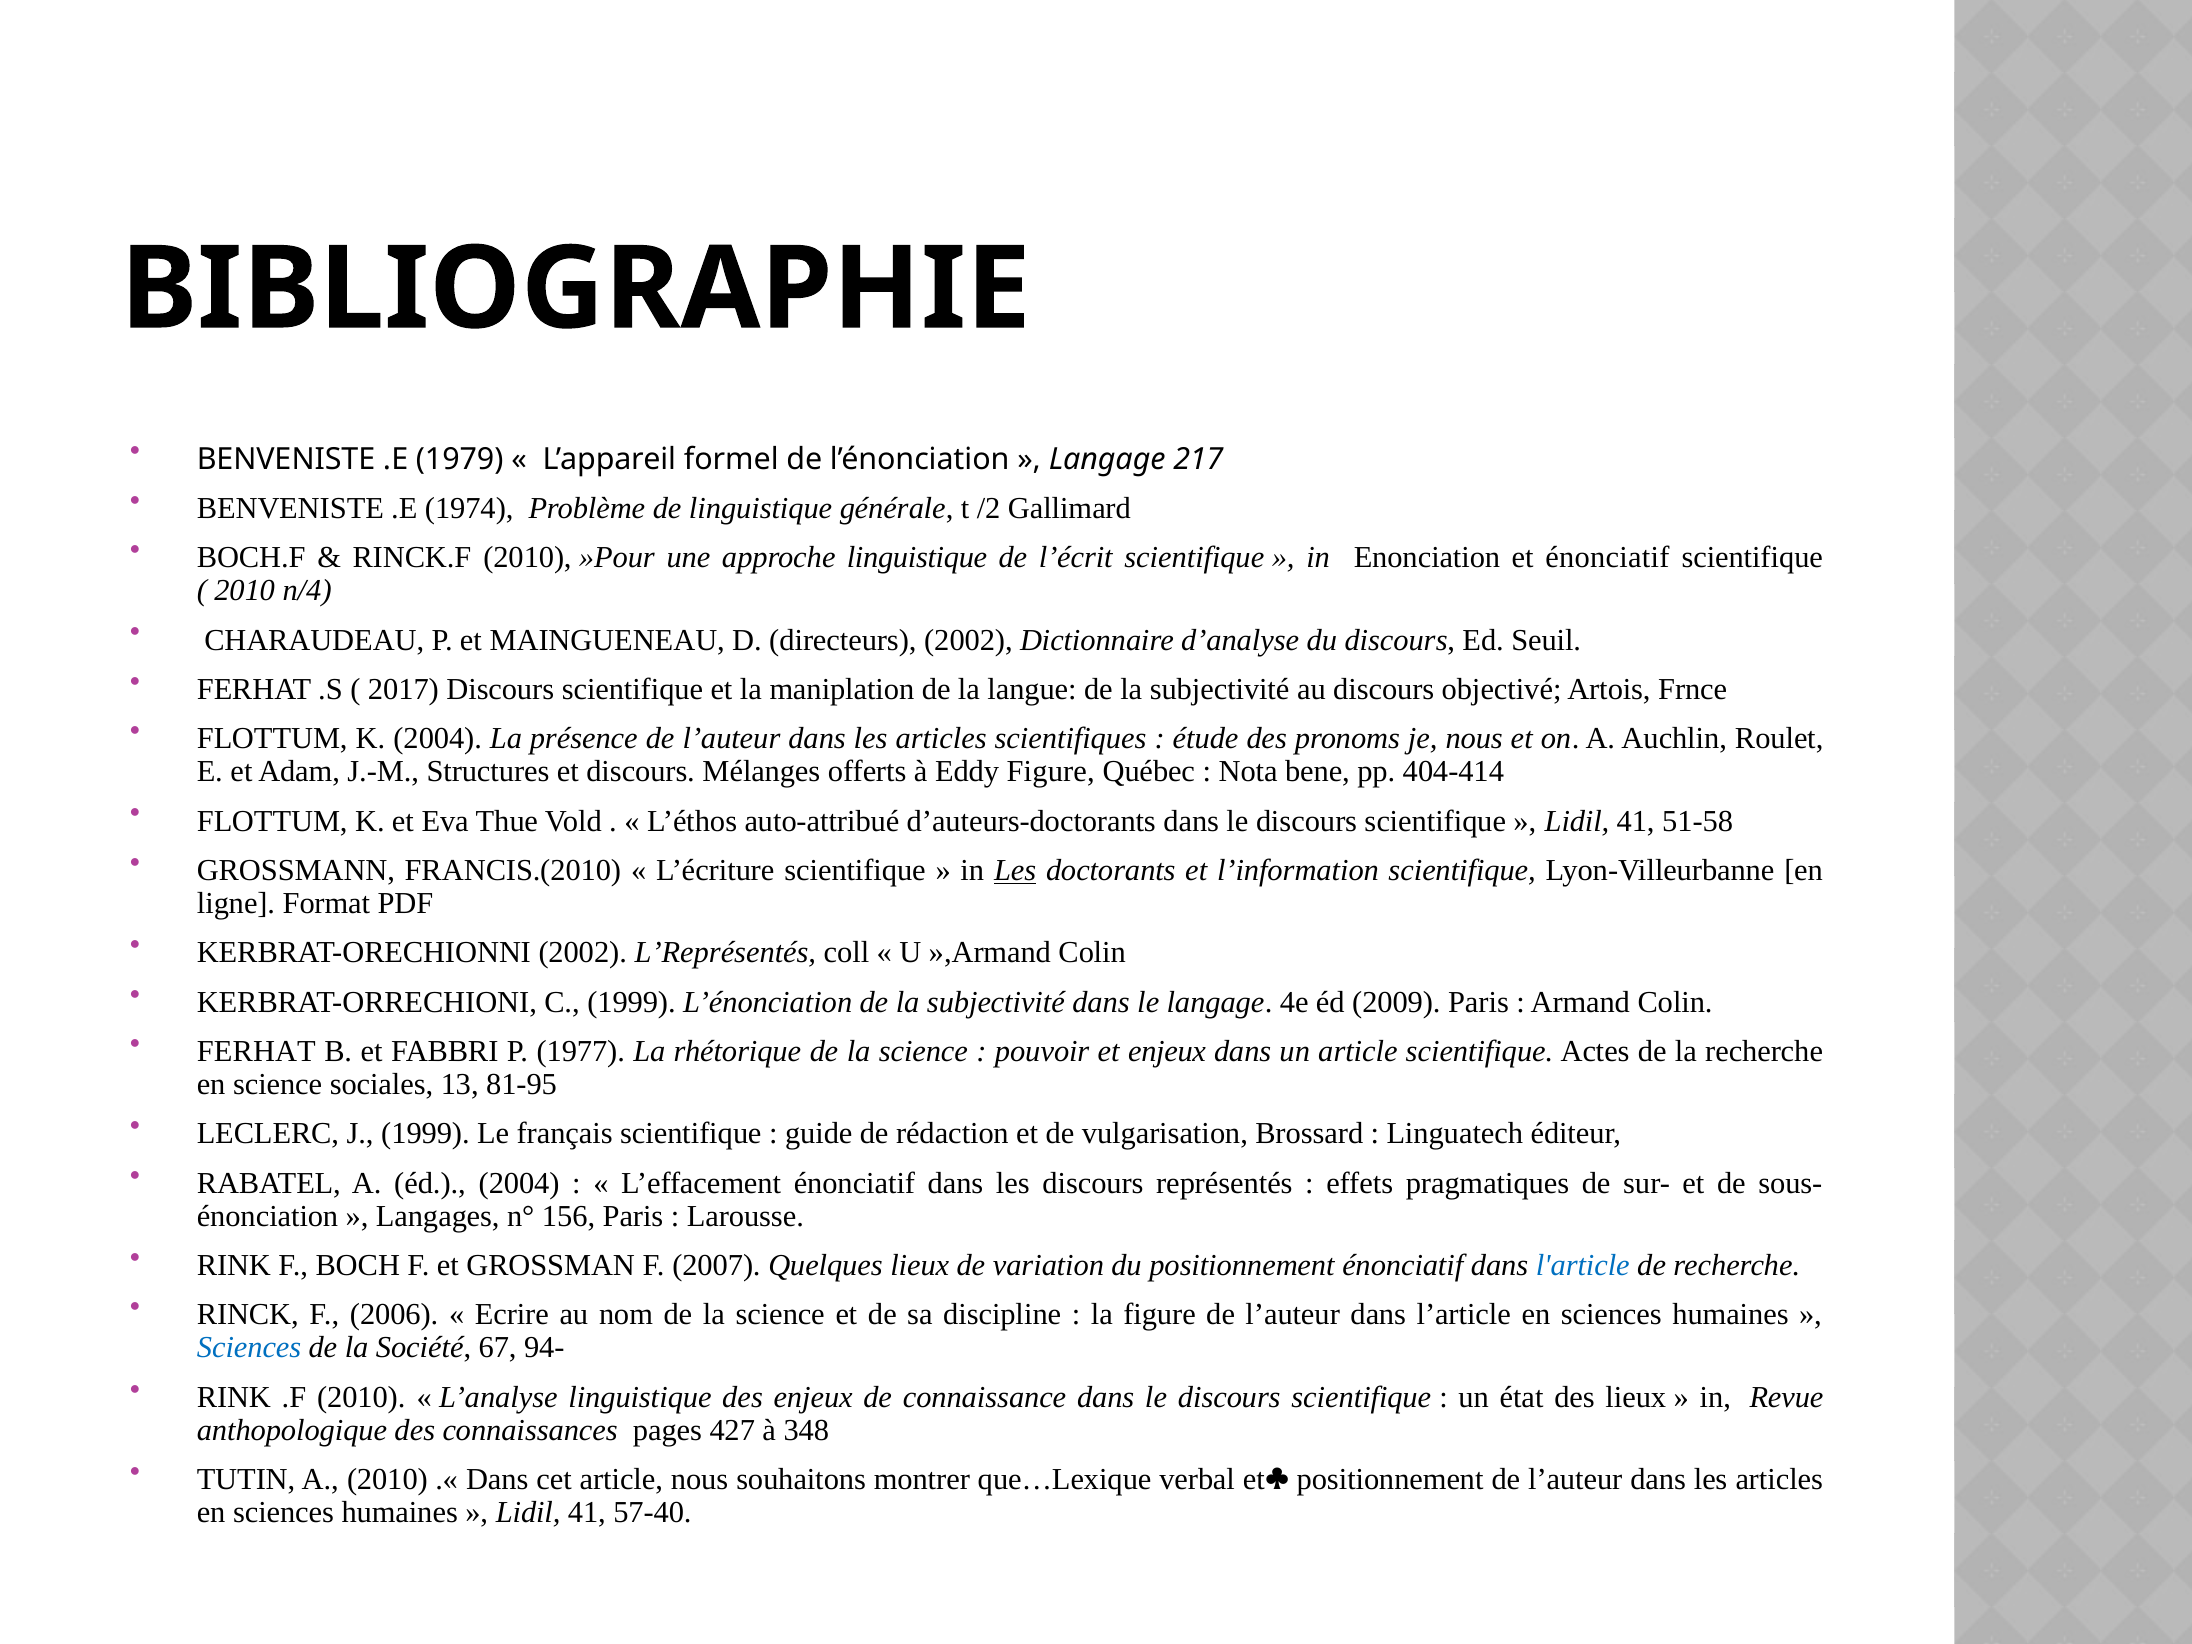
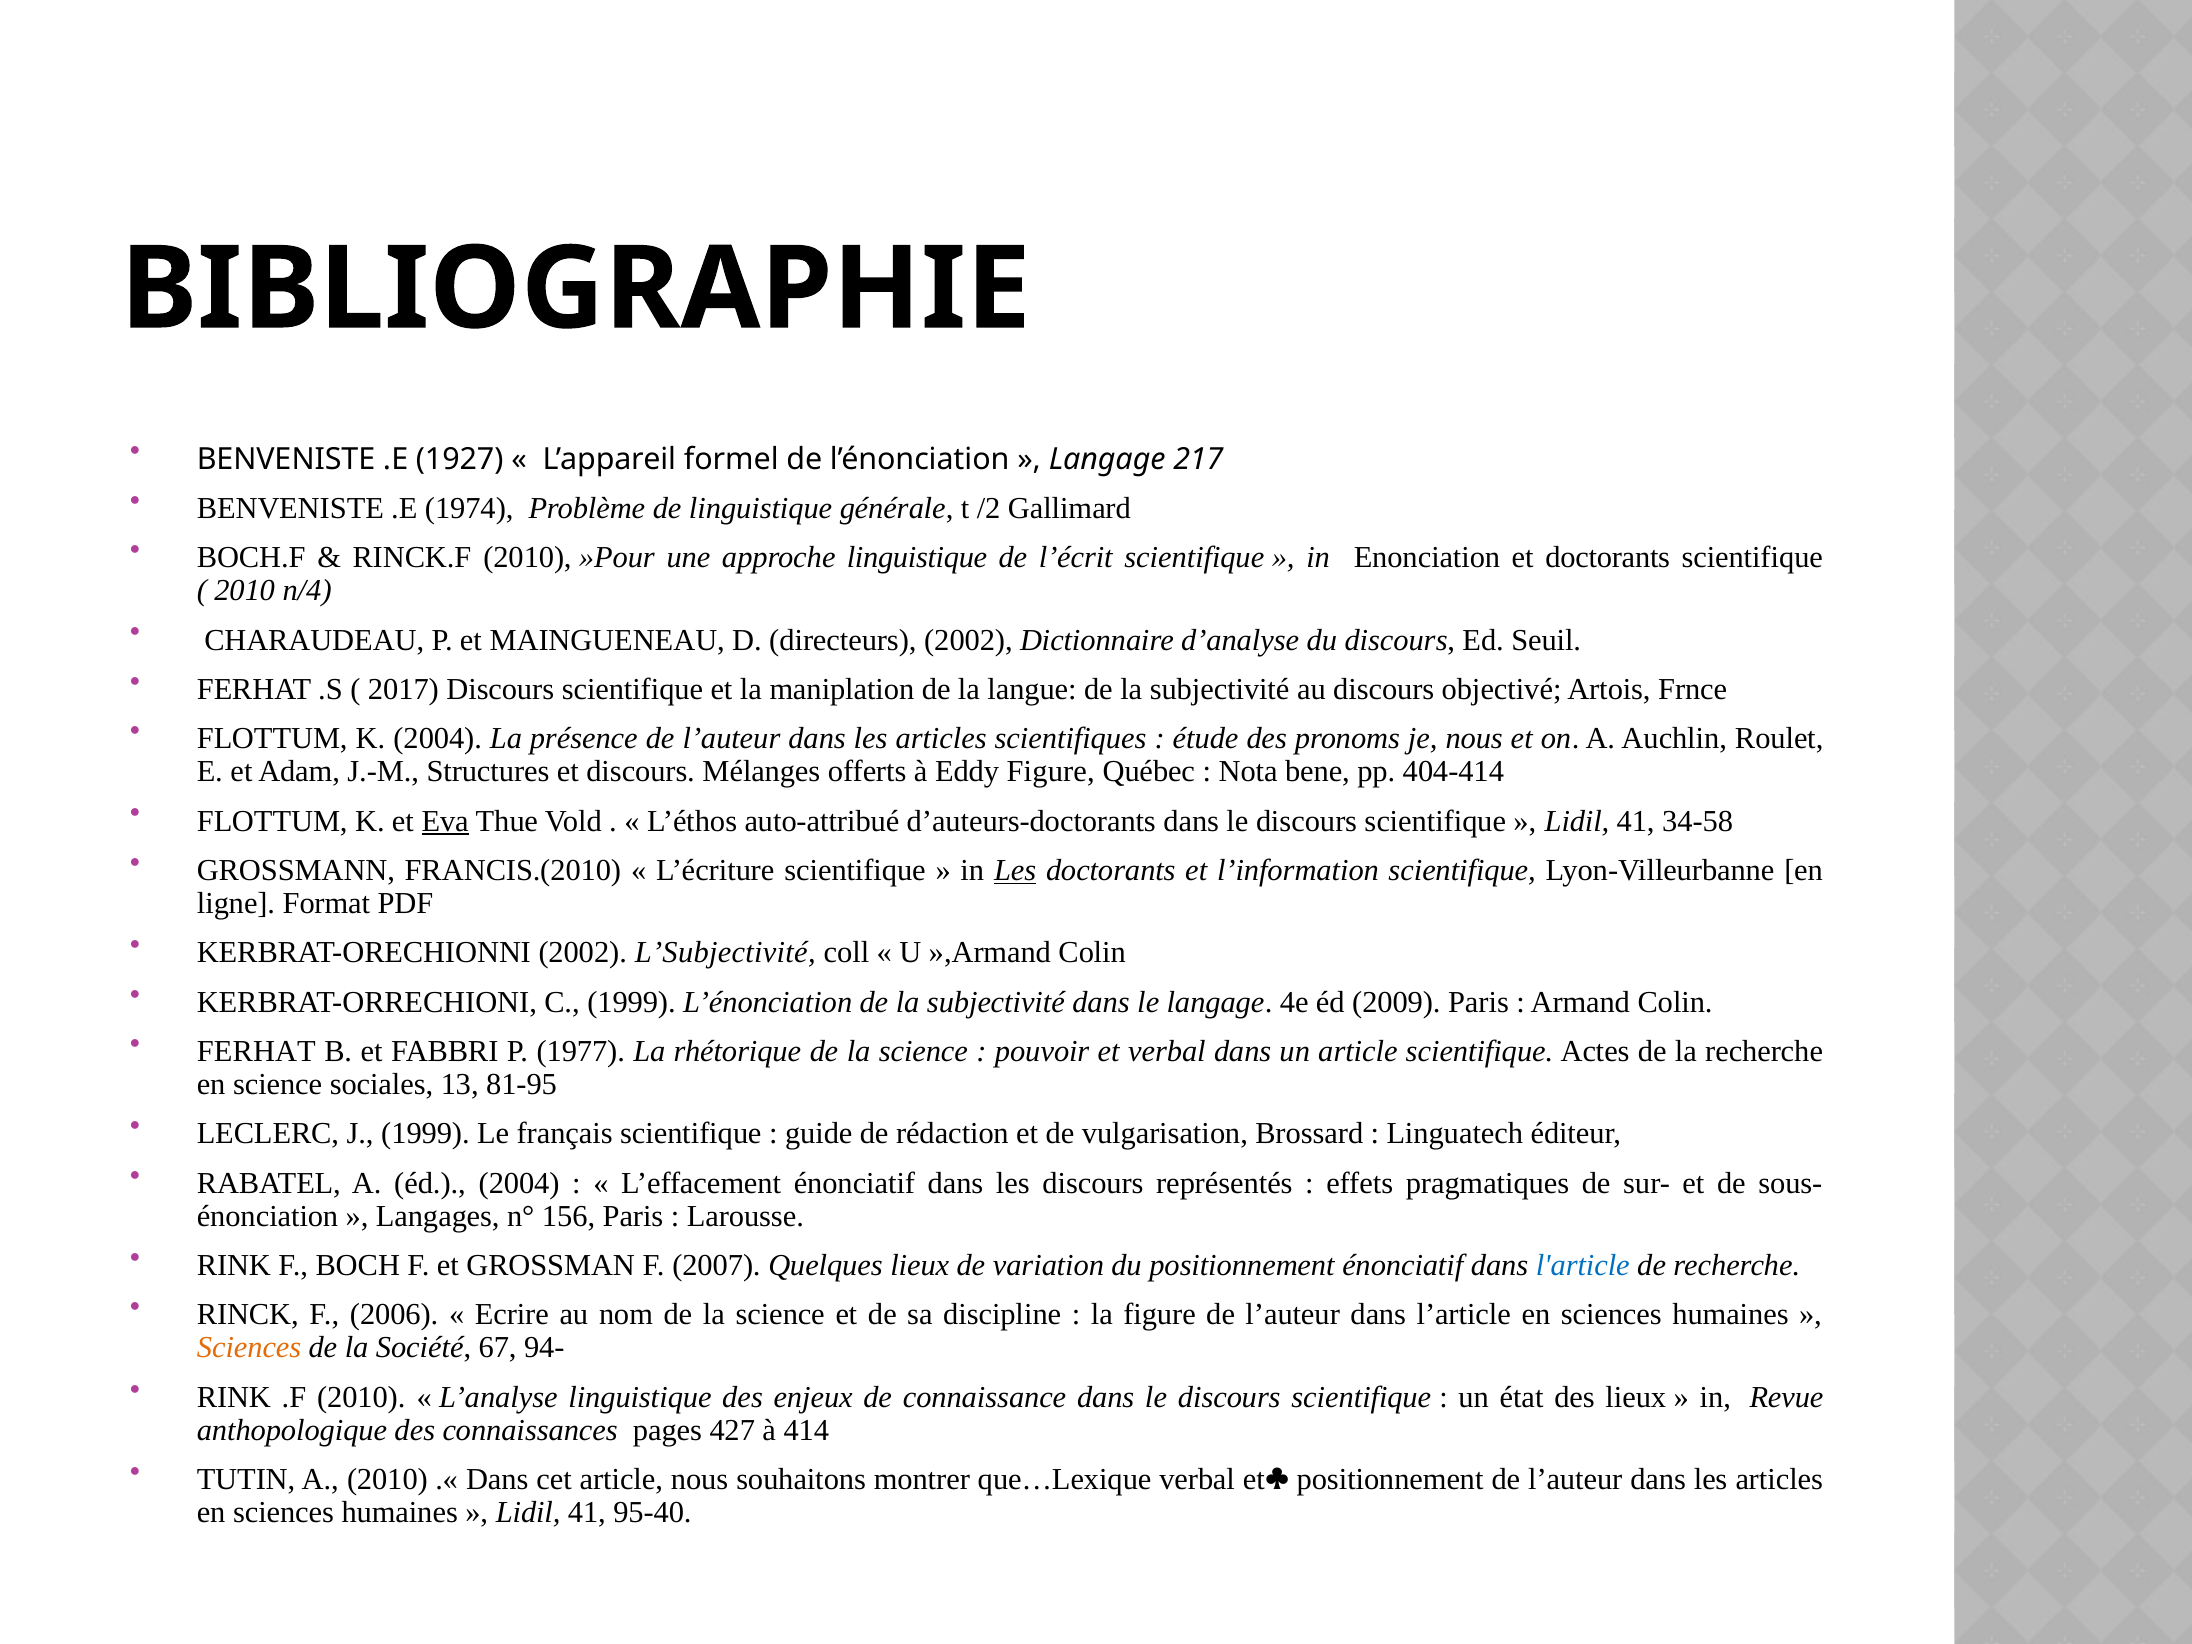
1979: 1979 -> 1927 (460, 459)
et énonciatif: énonciatif -> doctorants (1608, 558)
Eva underline: none -> present (445, 821)
51-58: 51-58 -> 34-58 (1698, 821)
L’Représentés: L’Représentés -> L’Subjectivité (725, 953)
et enjeux: enjeux -> verbal (1167, 1052)
Sciences colour: blue -> orange (249, 1348)
348: 348 -> 414 (806, 1430)
57-40: 57-40 -> 95-40 (652, 1513)
